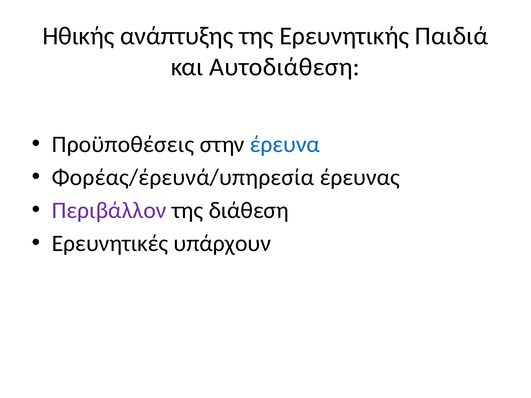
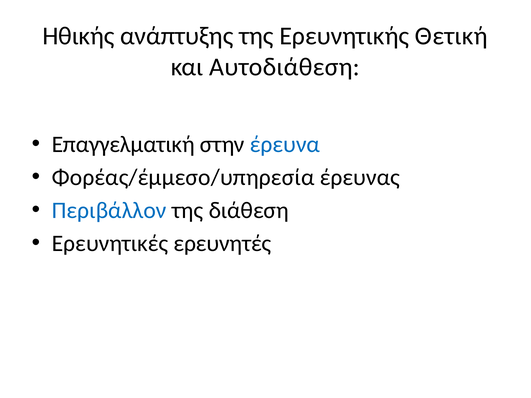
Παιδιά: Παιδιά -> Θετική (451, 36)
Προϋποθέσεις: Προϋποθέσεις -> Επαγγελματική (123, 144)
Φορέας/έρευνά/υπηρεσία: Φορέας/έρευνά/υπηρεσία -> Φορέας/έμμεσο/υπηρεσία (183, 177)
Περιβάλλον colour: purple -> blue (109, 211)
υπάρχουν: υπάρχουν -> ερευνητές (222, 244)
